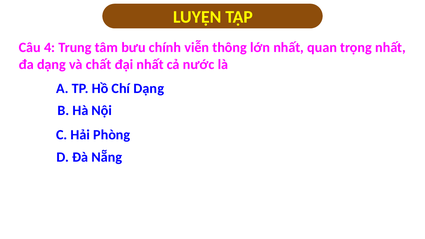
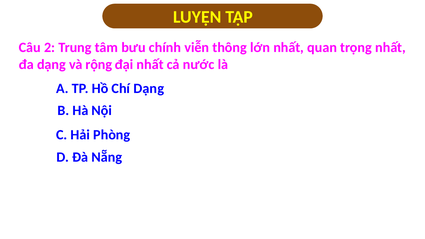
4: 4 -> 2 (50, 48)
chất: chất -> rộng (99, 65)
